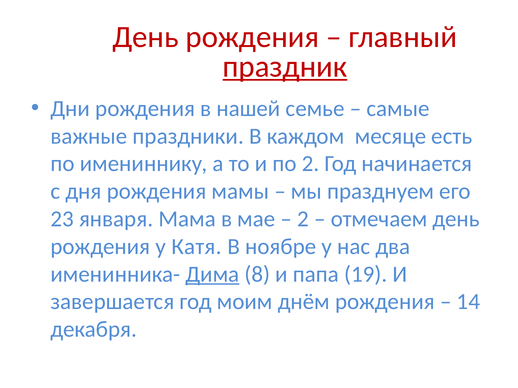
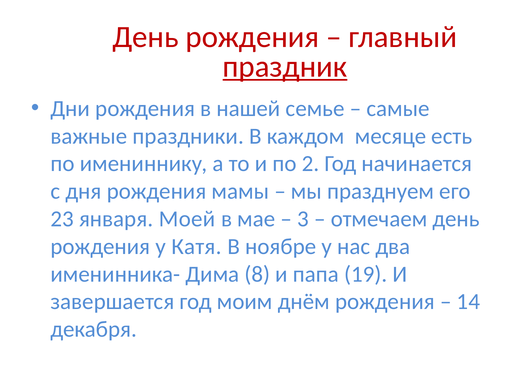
Мама: Мама -> Моей (187, 219)
2: 2 -> 3 (303, 219)
Дима underline: present -> none (212, 274)
